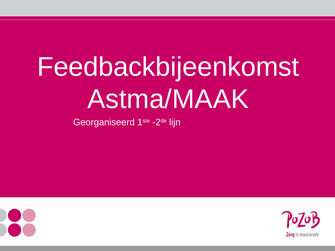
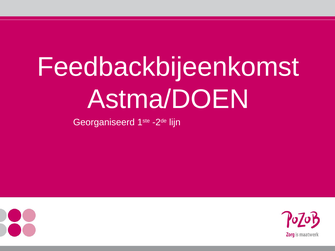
Astma/MAAK: Astma/MAAK -> Astma/DOEN (168, 99)
